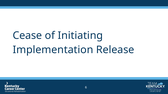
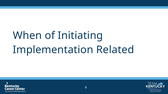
Cease: Cease -> When (27, 36)
Release: Release -> Related (115, 50)
